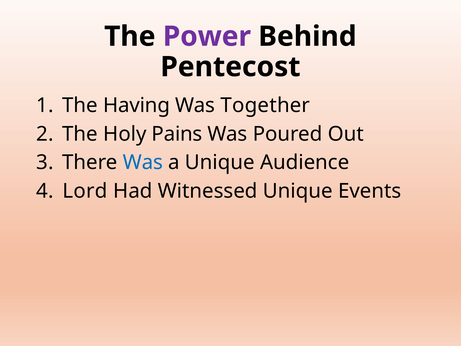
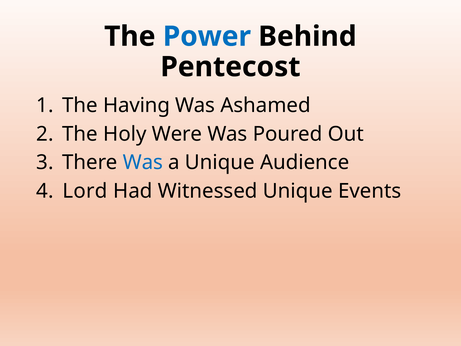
Power colour: purple -> blue (207, 36)
Together: Together -> Ashamed (266, 105)
Pains: Pains -> Were (177, 134)
